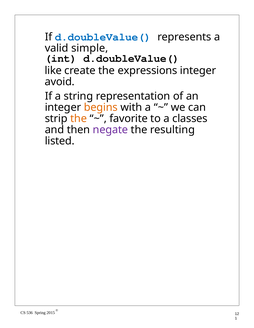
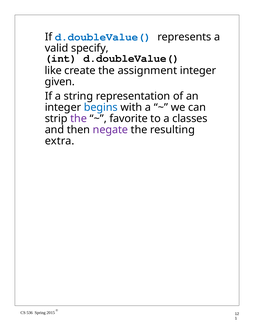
simple: simple -> specify (90, 48)
expressions: expressions -> assignment (147, 71)
avoid: avoid -> given (60, 82)
begins colour: orange -> blue (101, 108)
the colour: orange -> purple (79, 119)
listed: listed -> extra (60, 141)
